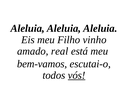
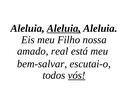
Aleluia underline: none -> present (64, 28)
vinho: vinho -> nossa (95, 40)
bem-vamos: bem-vamos -> bem-salvar (42, 64)
